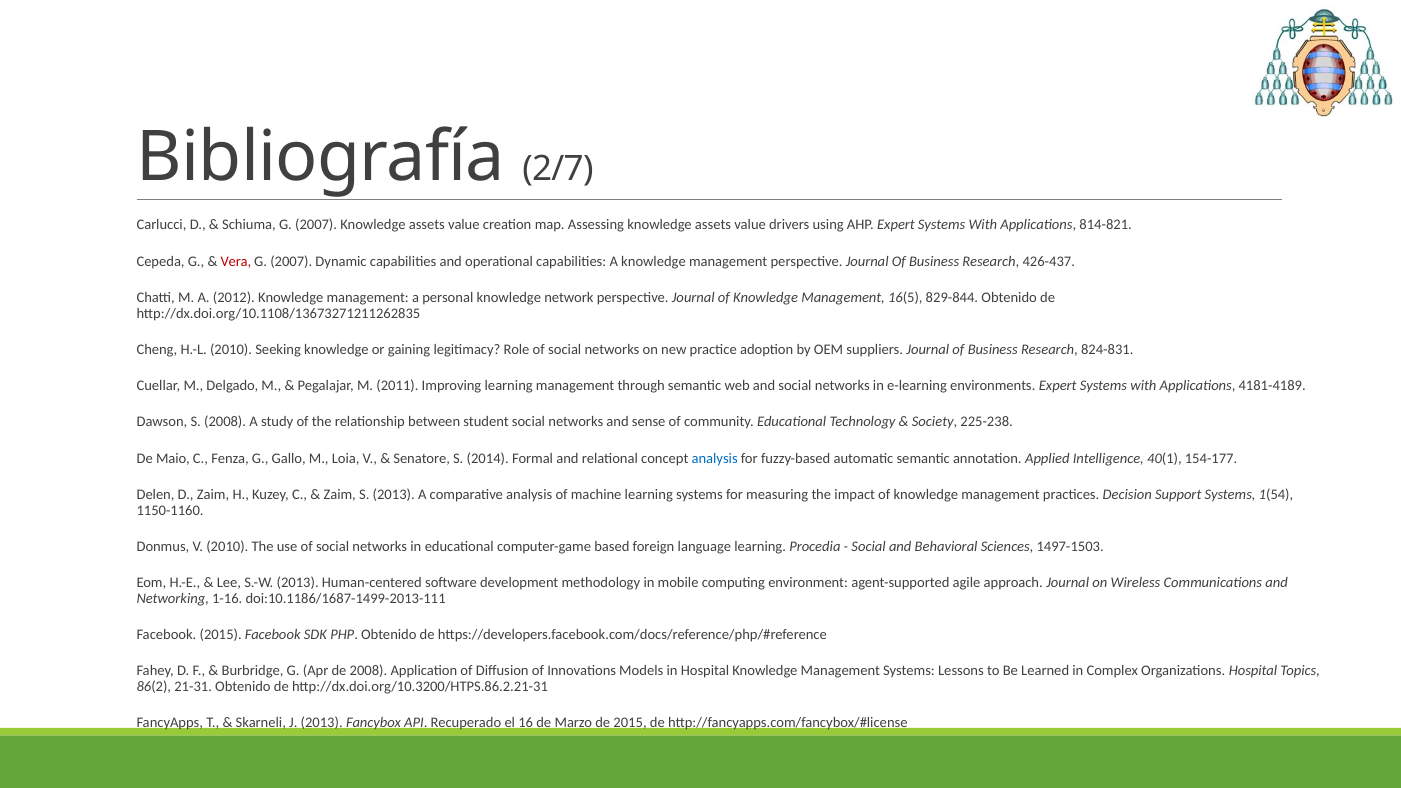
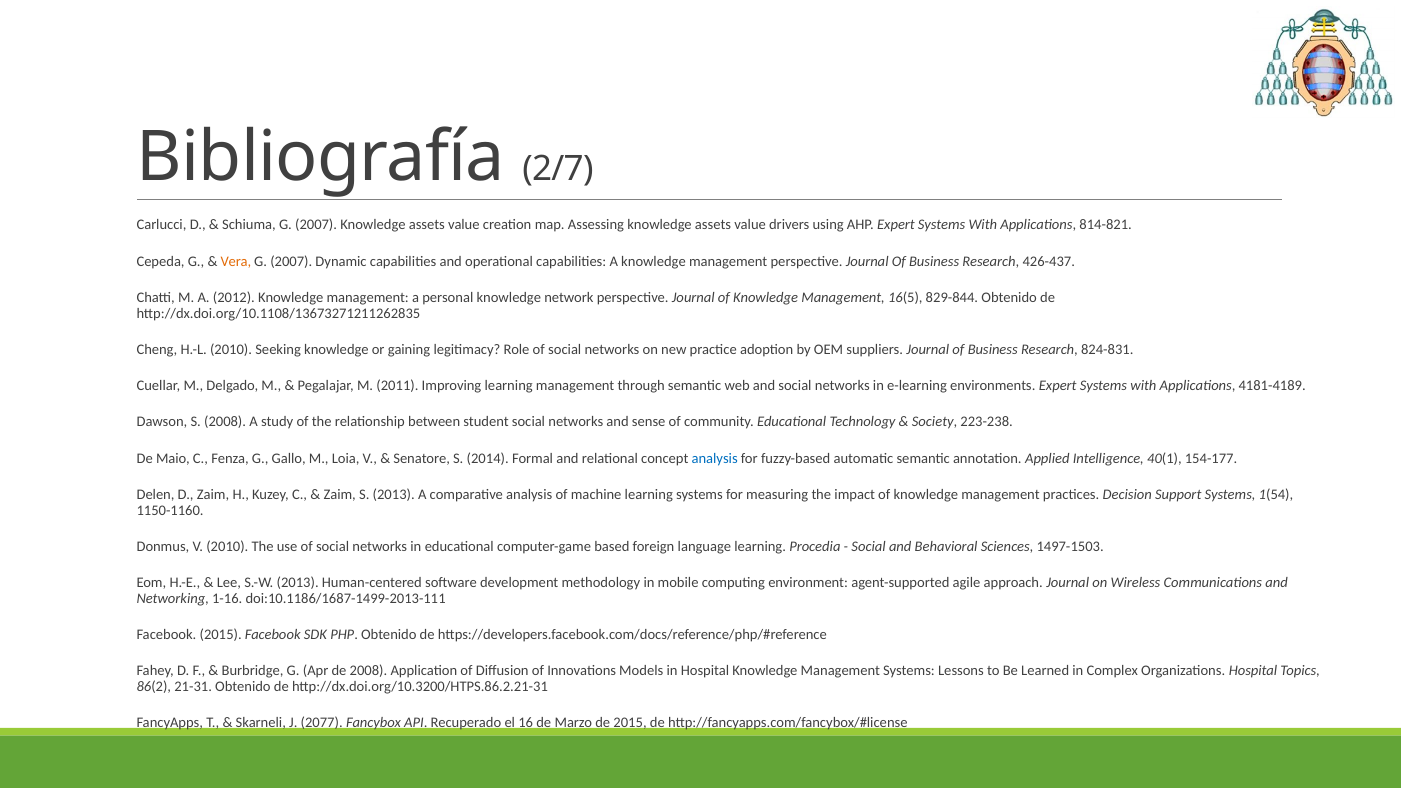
Vera colour: red -> orange (236, 261)
225-238: 225-238 -> 223-238 (987, 422)
J 2013: 2013 -> 2077 (322, 723)
